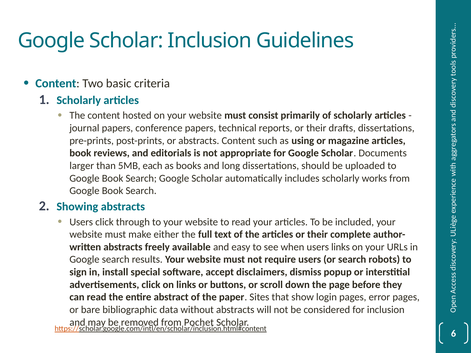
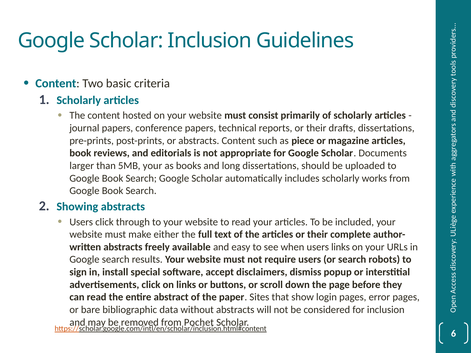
using: using -> piece (303, 141)
5MB each: each -> your (152, 166)
